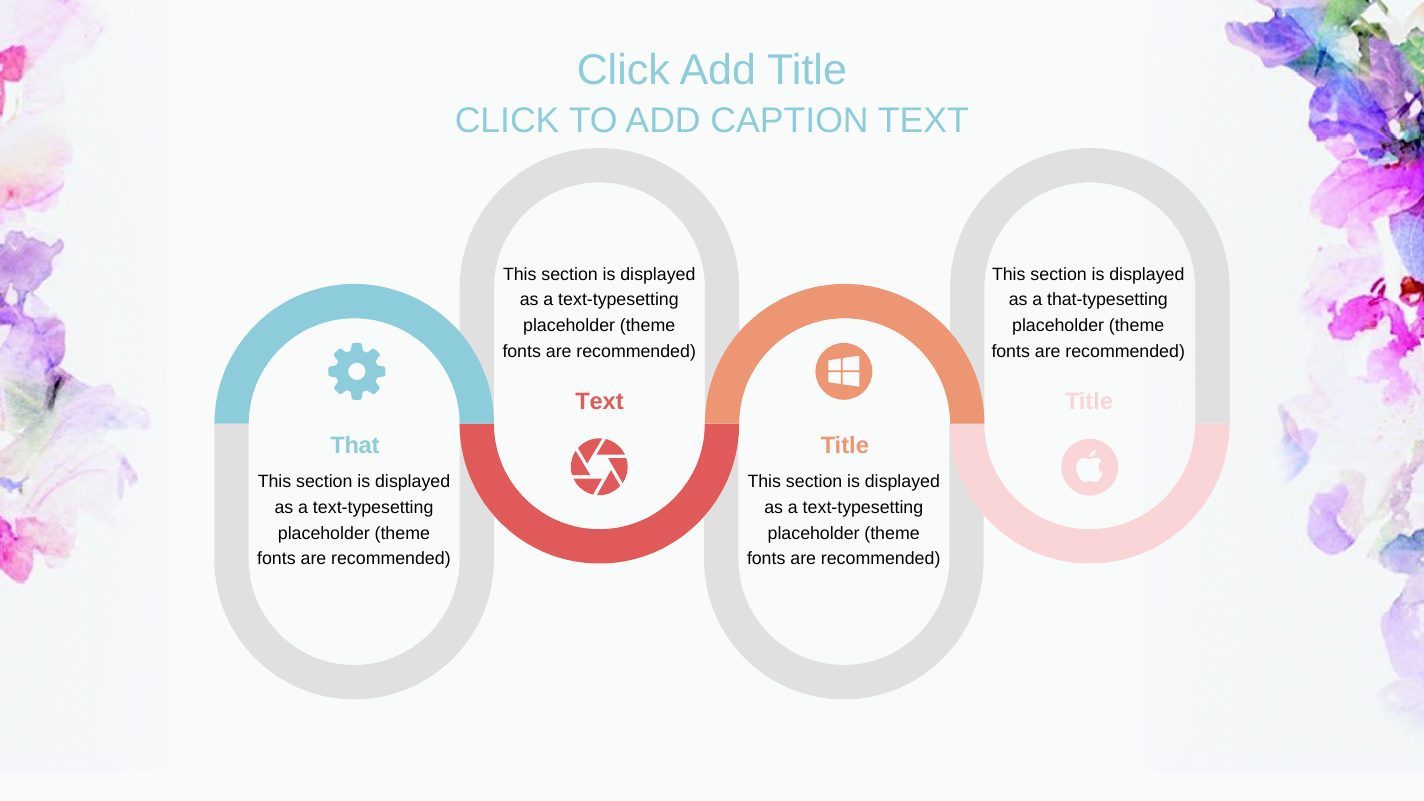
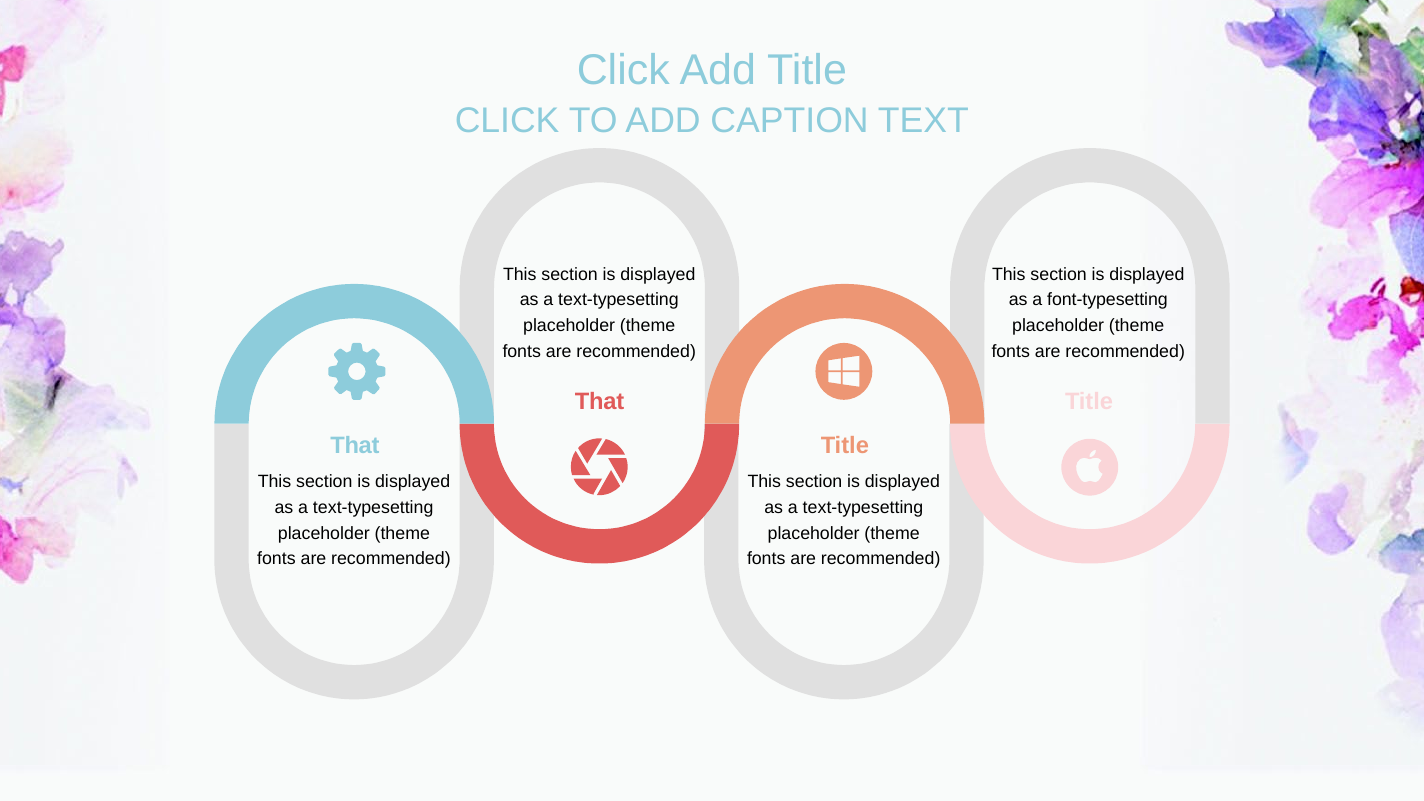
that-typesetting: that-typesetting -> font-typesetting (1108, 300)
Text: Text -> That (600, 401)
